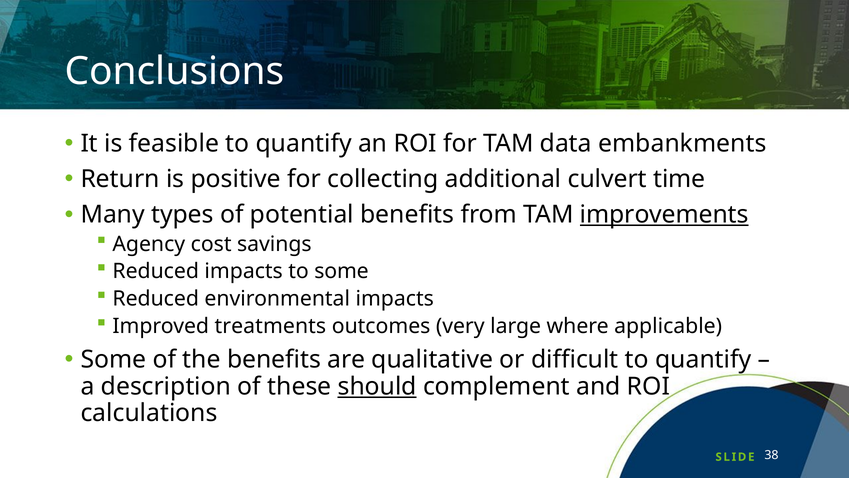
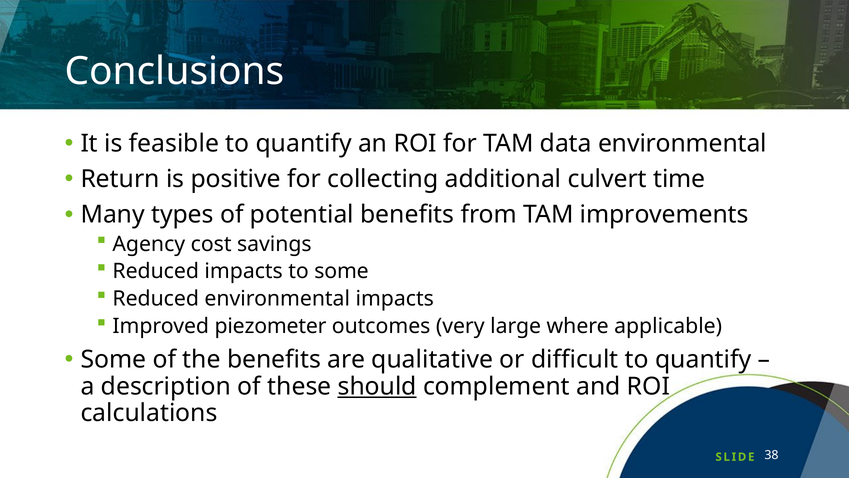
data embankments: embankments -> environmental (683, 143)
improvements underline: present -> none (664, 215)
treatments: treatments -> piezometer (270, 326)
